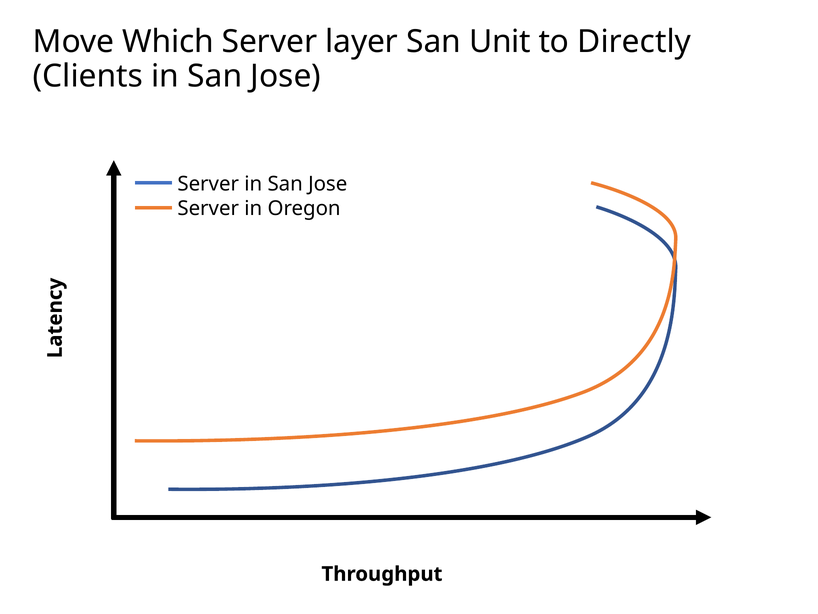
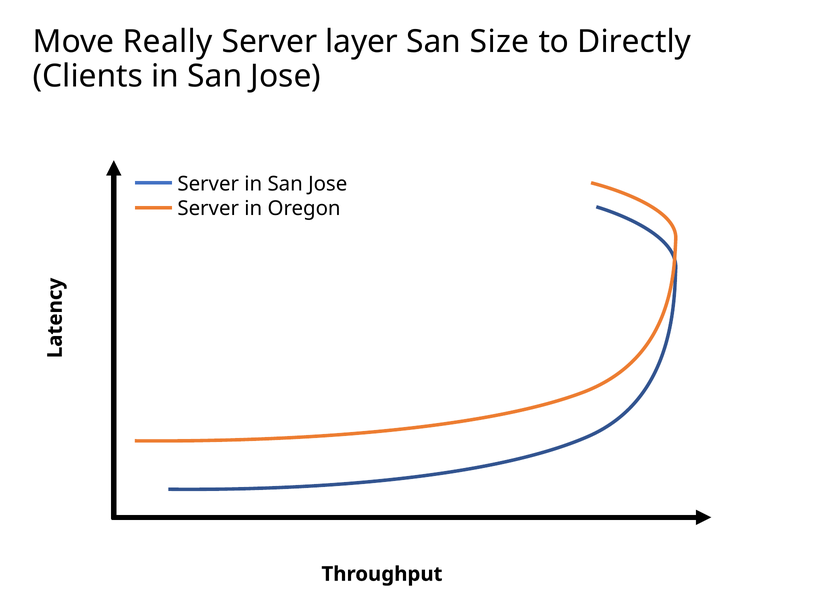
Which: Which -> Really (168, 42)
Unit: Unit -> Size (500, 42)
